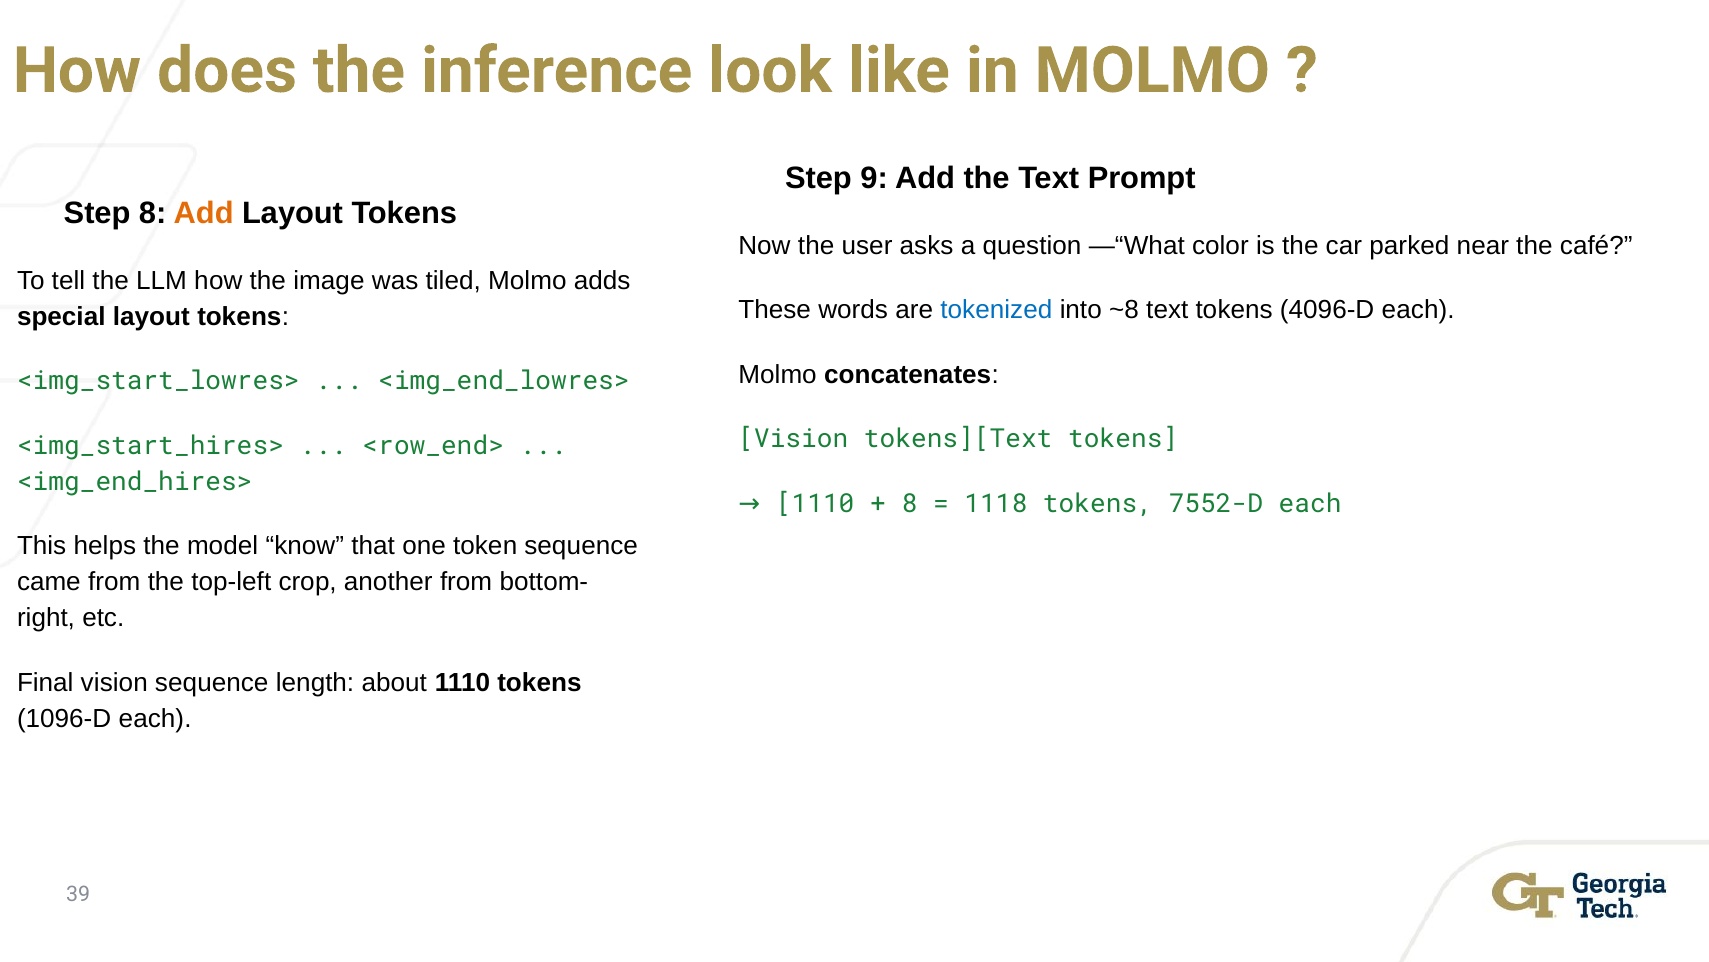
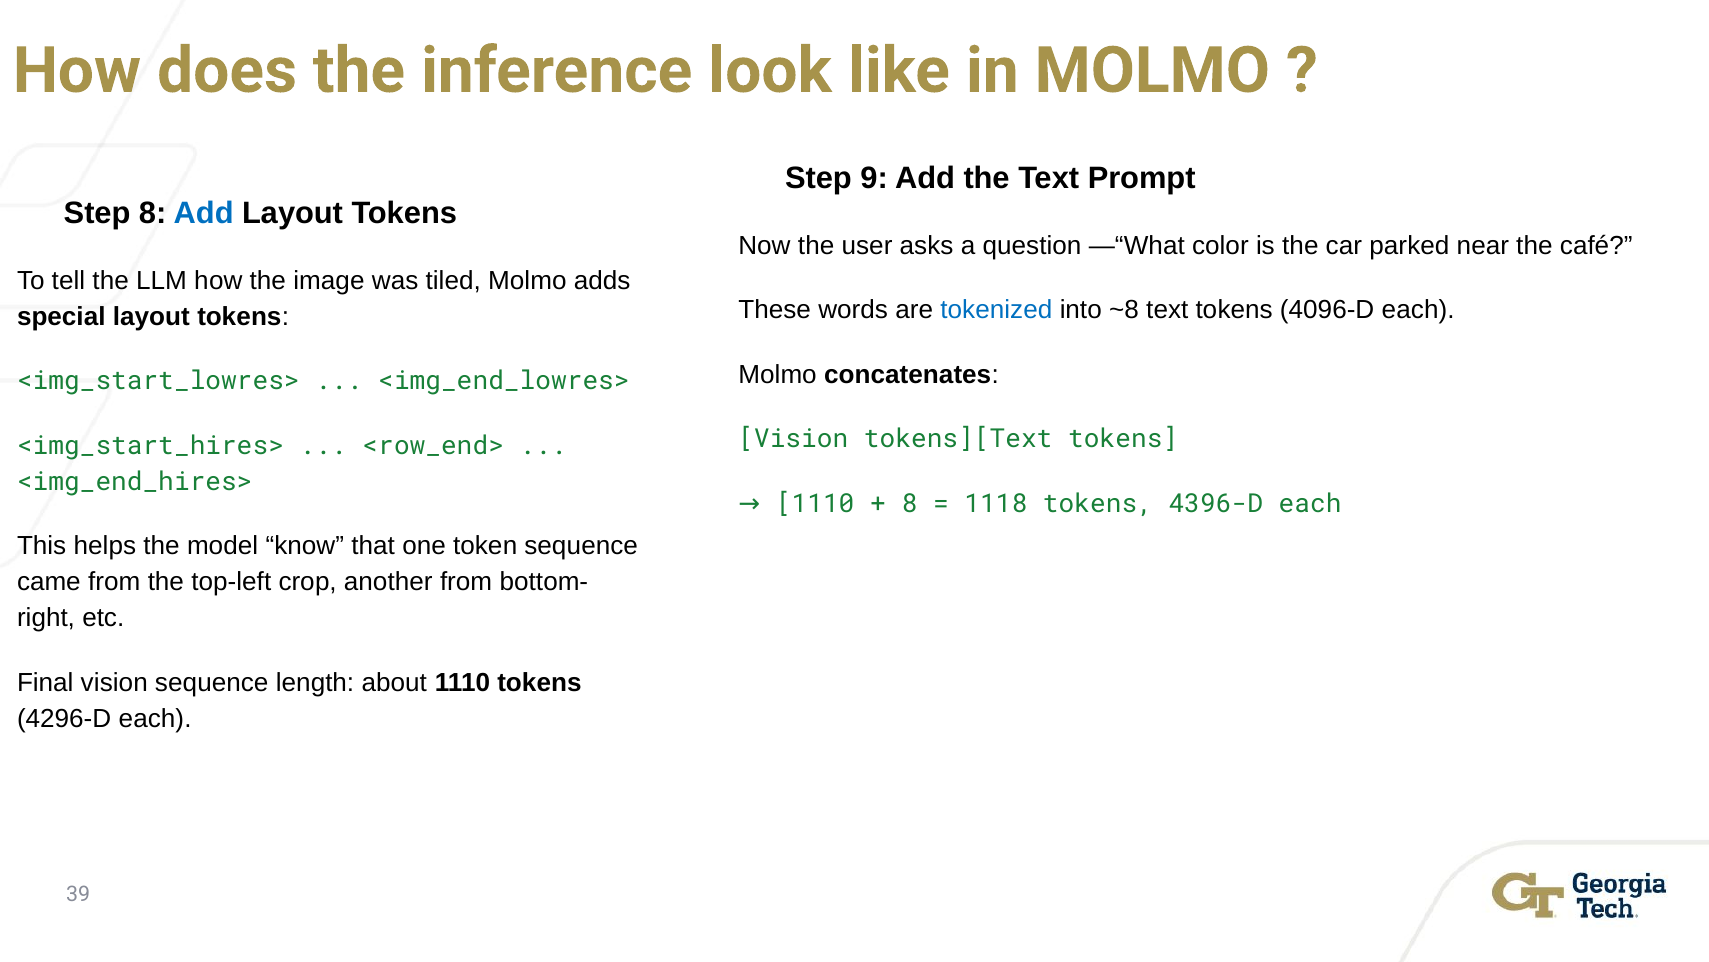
Add colour: orange -> blue (204, 214)
7552-D: 7552-D -> 4396-D (1216, 503)
1096-D: 1096-D -> 4296-D (64, 718)
